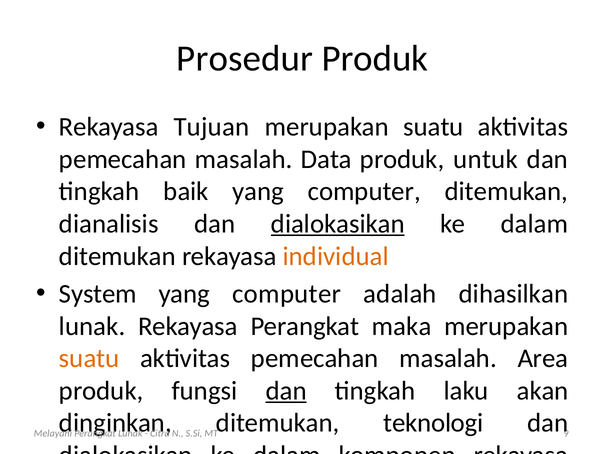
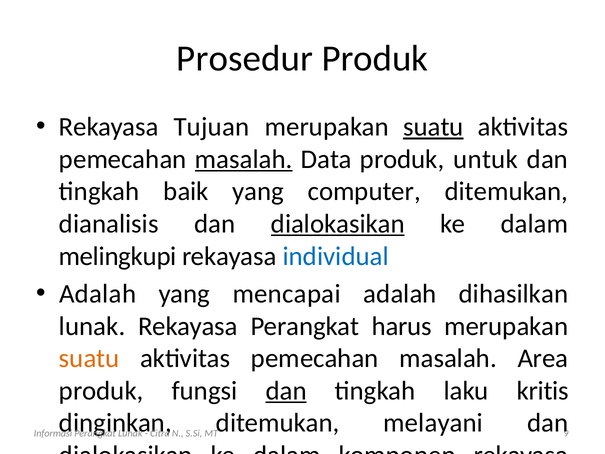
suatu underline: none -> present (433, 127)
masalah underline: none -> present (244, 159)
ditemukan: ditemukan -> melingkupi (118, 256)
individual colour: orange -> blue (336, 256)
System: System -> Adalah (98, 294)
computer: computer -> mencapai (287, 294)
maka: maka -> harus (402, 326)
akan: akan -> kritis (543, 390)
teknologi: teknologi -> melayani (433, 423)
Melayani: Melayani -> Informasi (53, 433)
